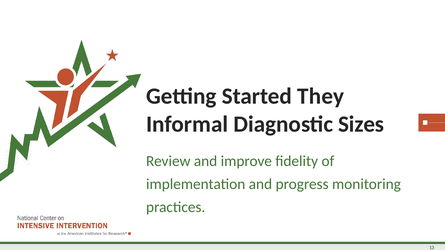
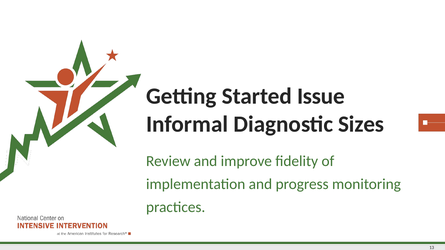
They: They -> Issue (321, 96)
